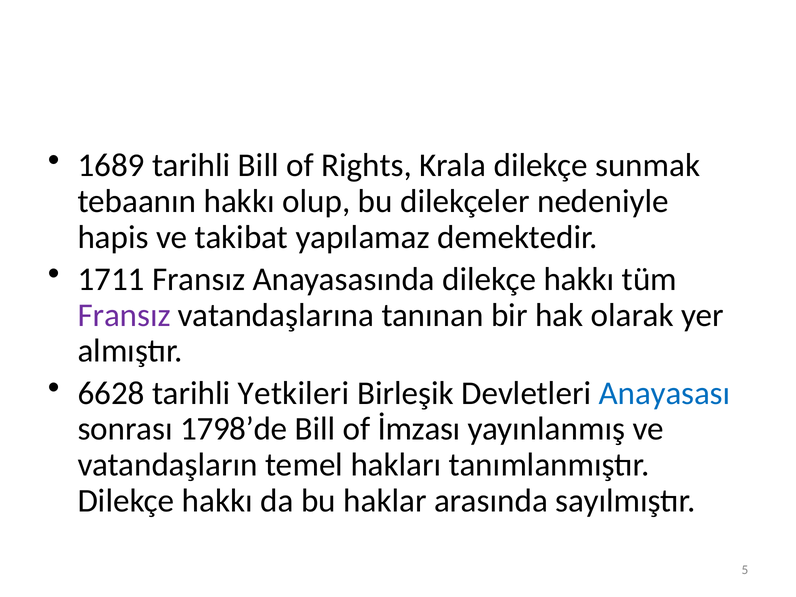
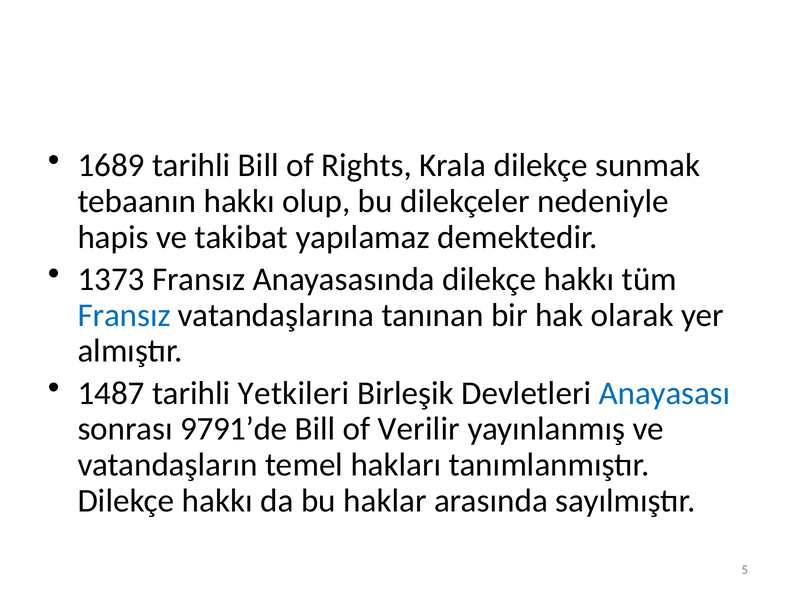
1711: 1711 -> 1373 (111, 279)
Fransız colour: purple -> blue (124, 315)
6628: 6628 -> 1487 (111, 393)
1798’de: 1798’de -> 9791’de (234, 429)
İmzası: İmzası -> Verilir (419, 429)
